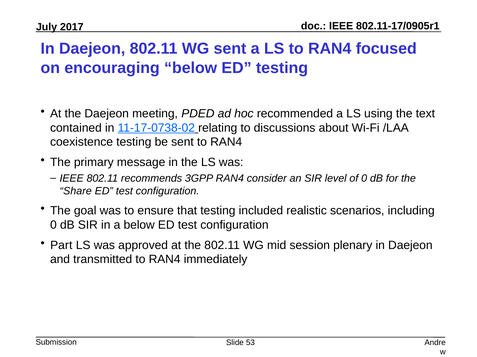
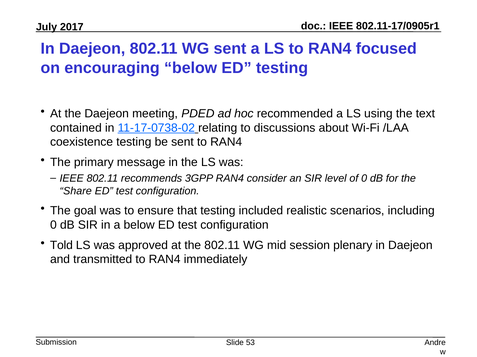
Part: Part -> Told (61, 246)
